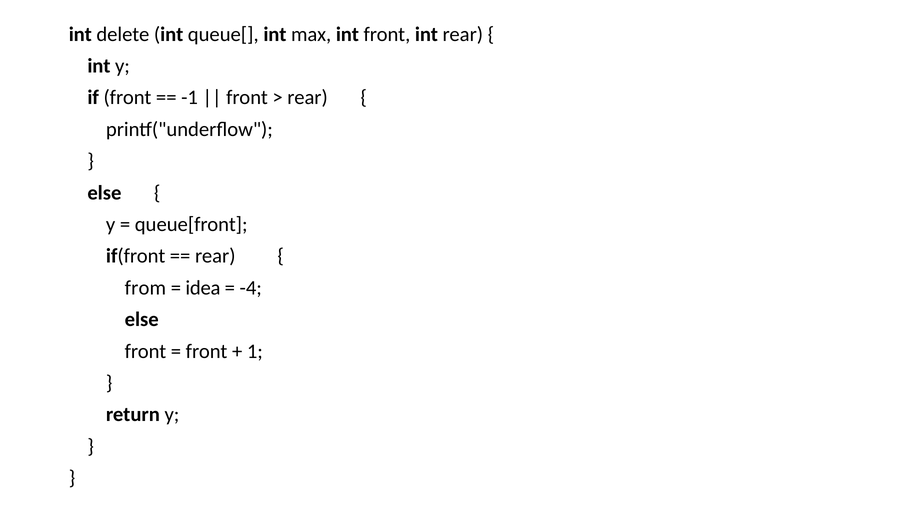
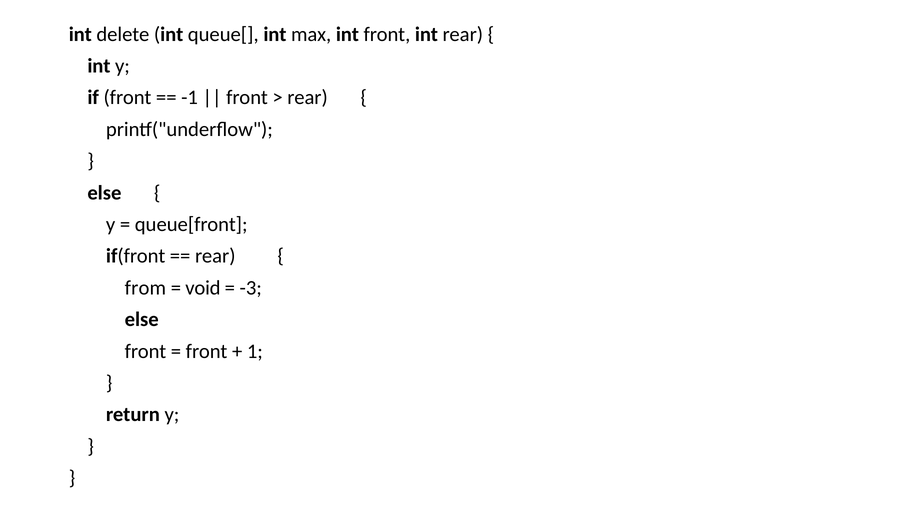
idea: idea -> void (203, 288)
-4: -4 -> -3 (251, 288)
